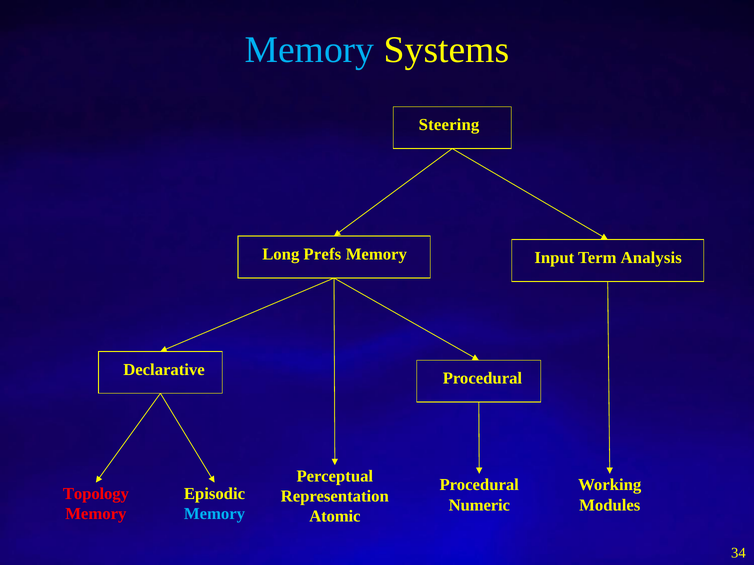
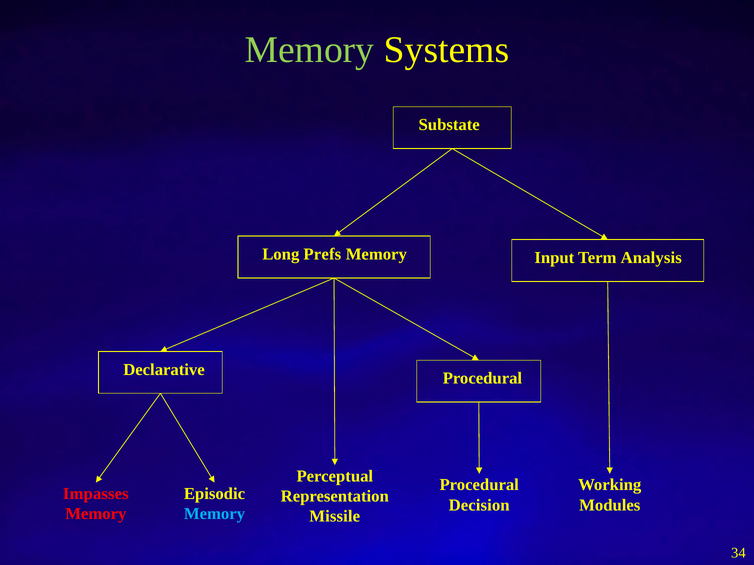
Memory colour: light blue -> light green (309, 50)
Steering: Steering -> Substate (449, 125)
Topology: Topology -> Impasses (96, 494)
Numeric: Numeric -> Decision (479, 506)
Atomic: Atomic -> Missile (335, 517)
